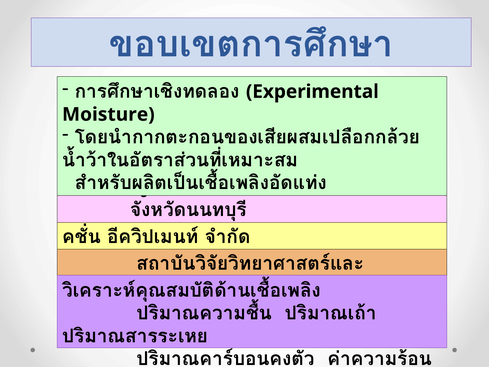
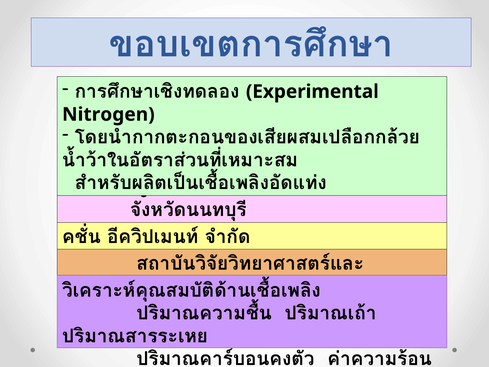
Moisture: Moisture -> Nitrogen (108, 114)
